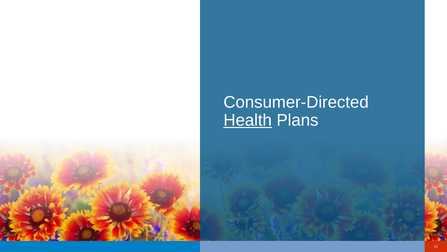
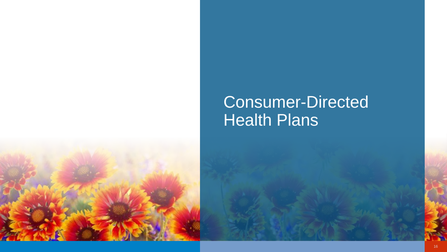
Health underline: present -> none (248, 120)
